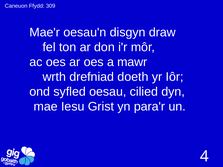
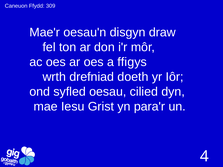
mawr: mawr -> ffigys (132, 62)
